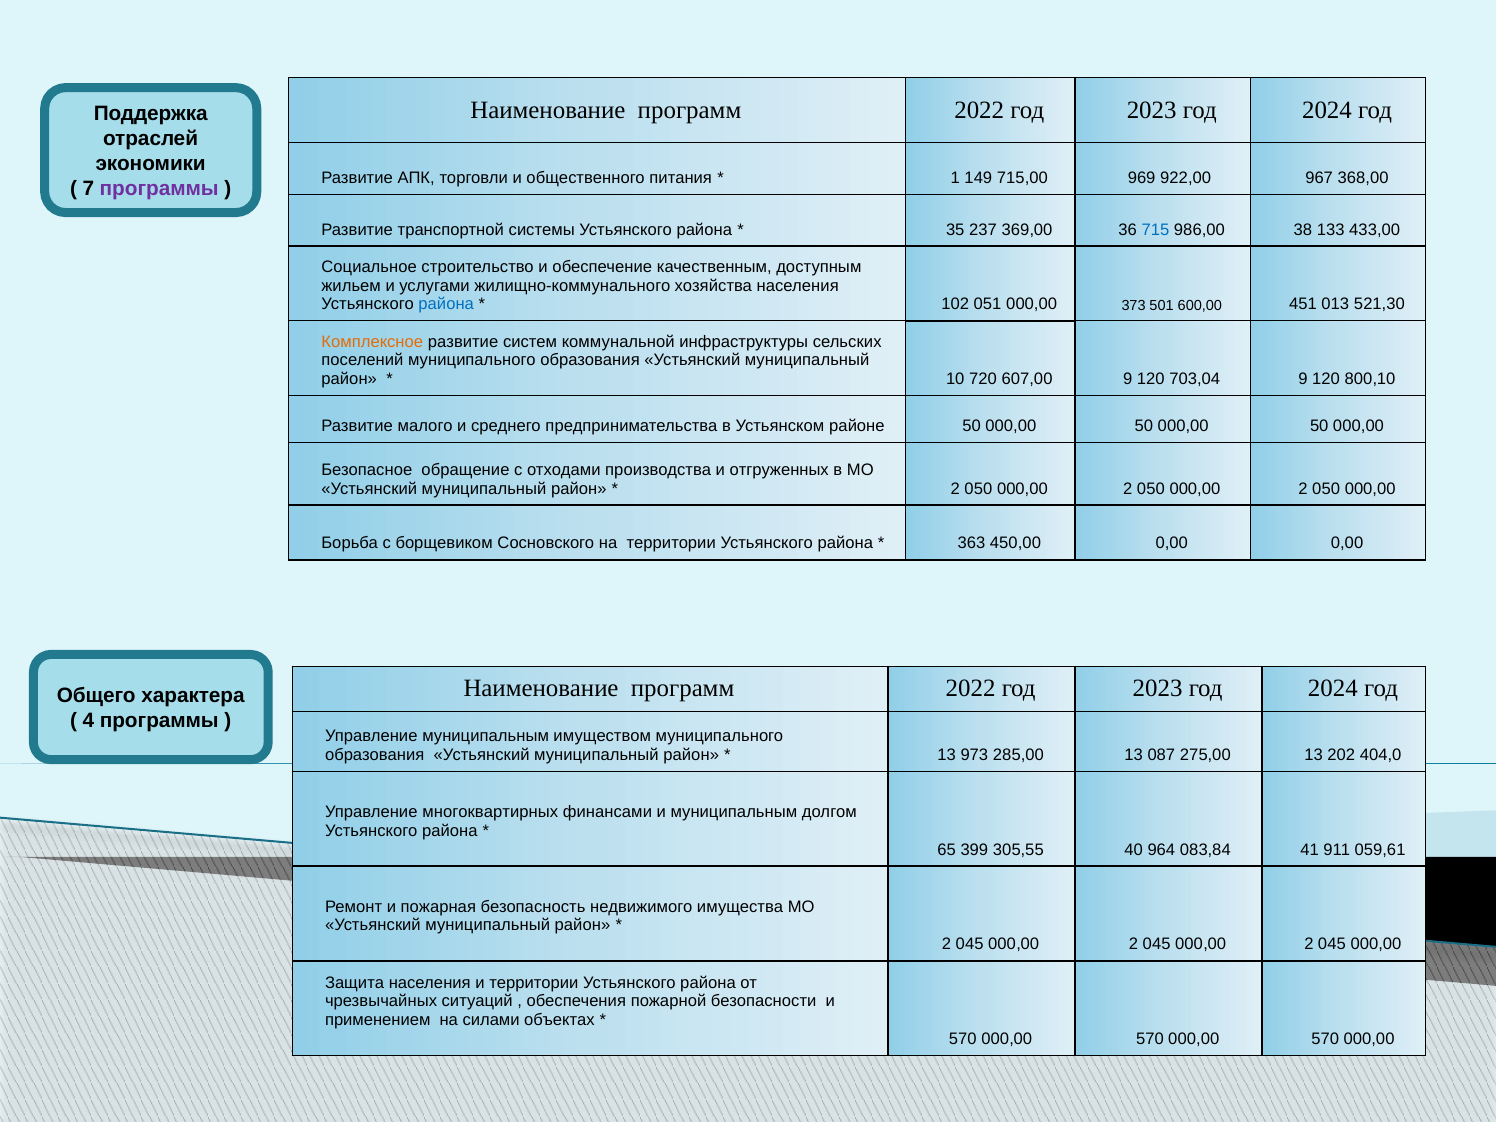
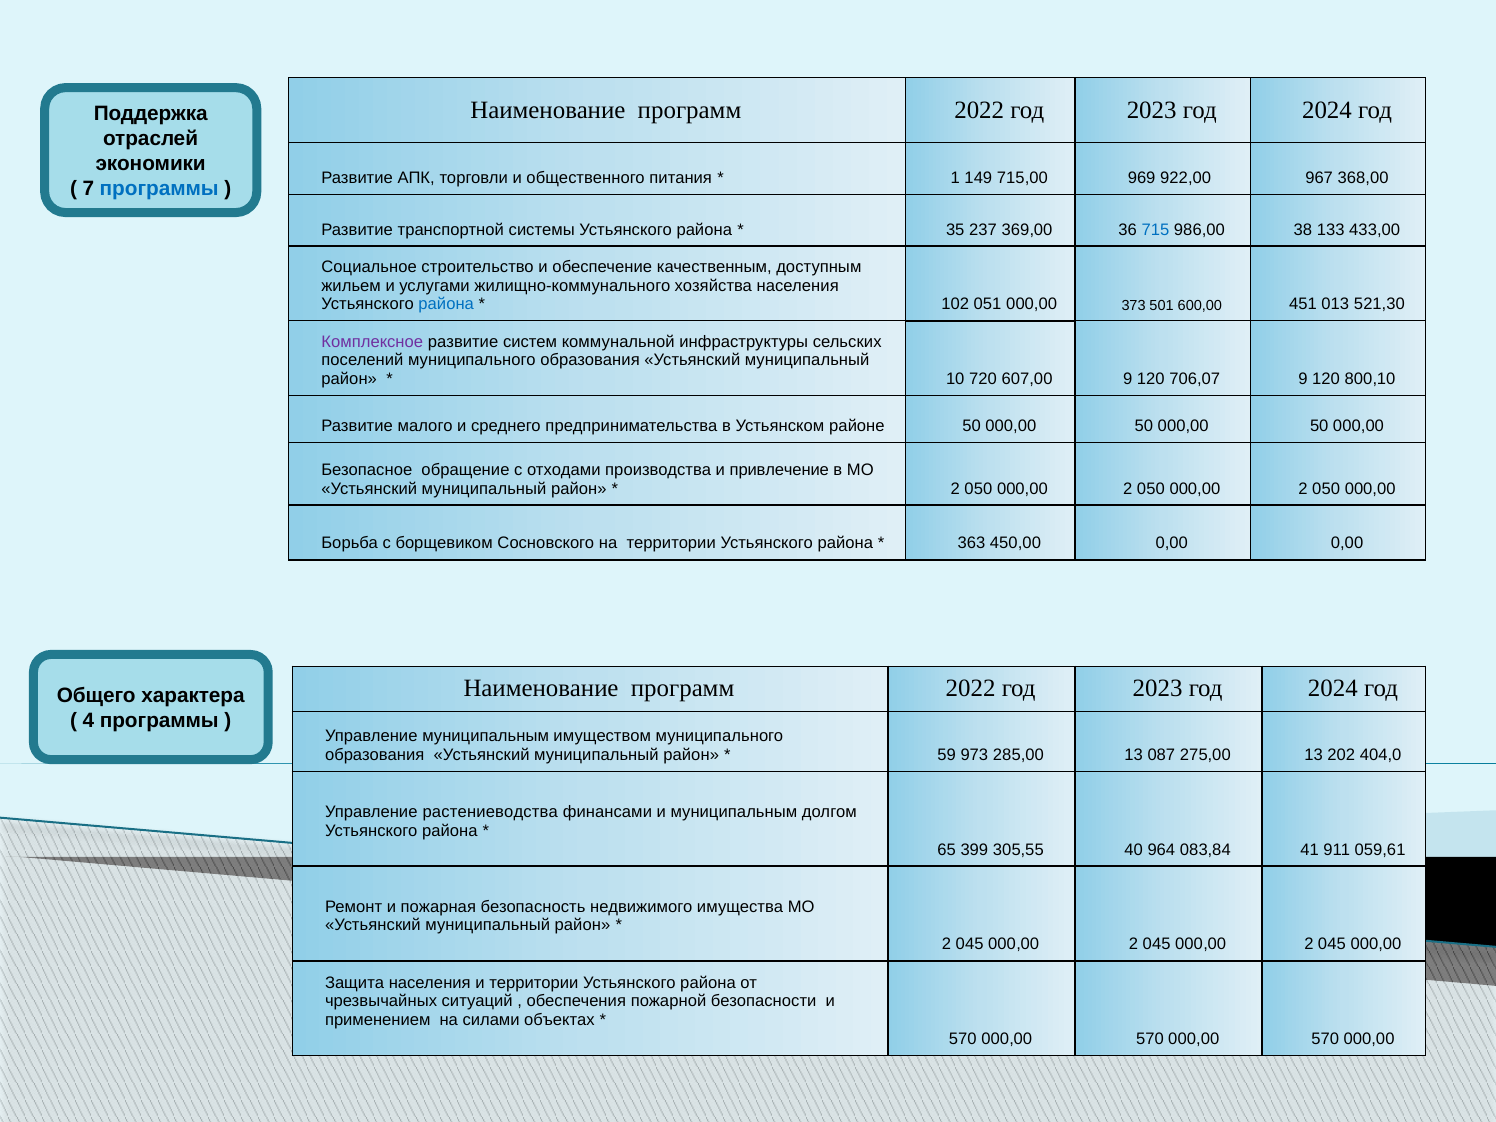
программы colour: purple -> blue (159, 189)
Комплексное colour: orange -> purple (372, 342)
703,04: 703,04 -> 706,07 (1195, 379)
отгруженных: отгруженных -> привлечение (779, 470)
13: 13 -> 59 (947, 755)
многоквартирных: многоквартирных -> растениеводства (490, 812)
